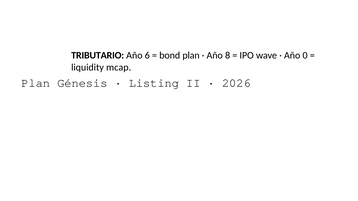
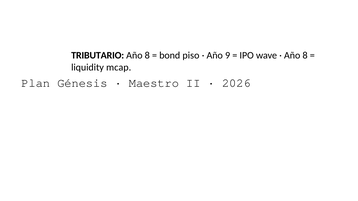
6: 6 -> 8 (147, 55)
bond plan: plan -> piso (191, 55)
8: 8 -> 9 (228, 55)
0: 0 -> 8 (305, 55)
Listing: Listing -> Maestro (154, 83)
